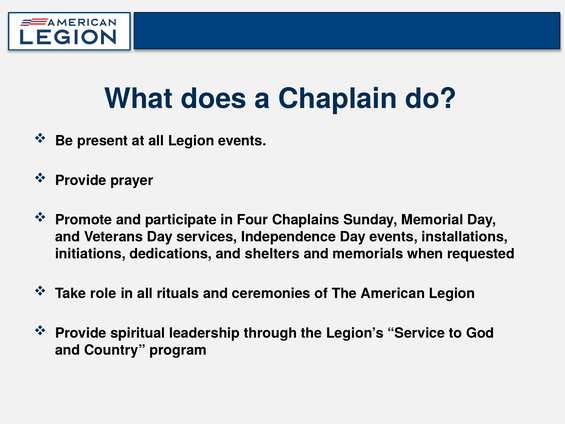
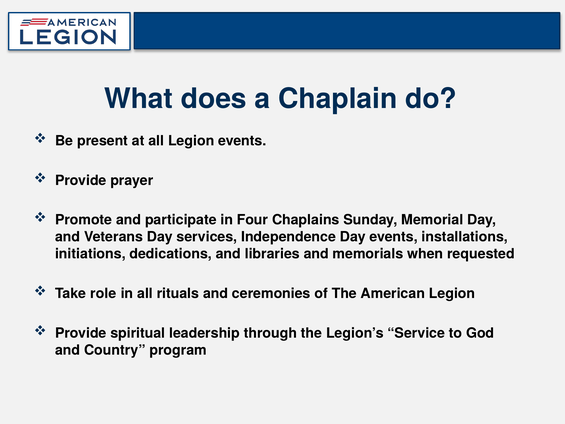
shelters: shelters -> libraries (272, 254)
